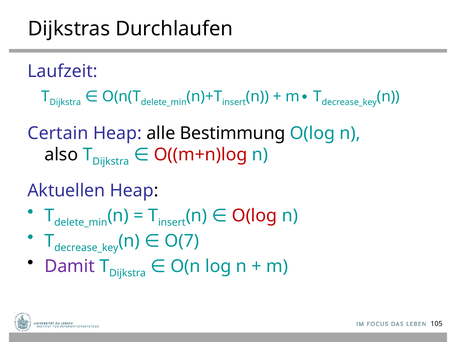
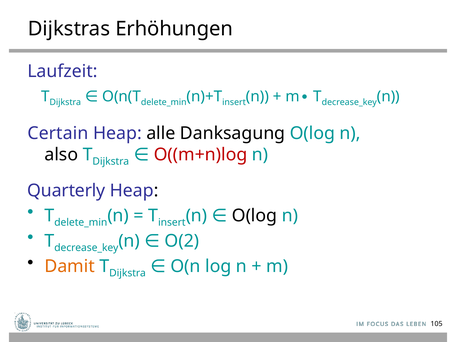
Durchlaufen: Durchlaufen -> Erhöhungen (174, 29)
Bestimmung: Bestimmung -> Danksagung (233, 133)
Aktuellen: Aktuellen -> Quarterly (66, 191)
O(log colour: red -> black (255, 216)
O(7: O(7 -> O(2 (182, 241)
Damit colour: purple -> orange (70, 266)
